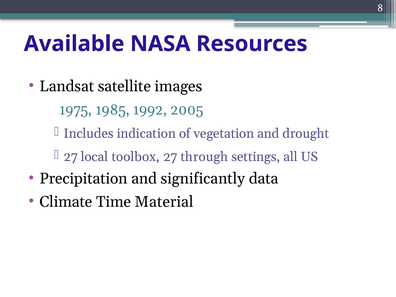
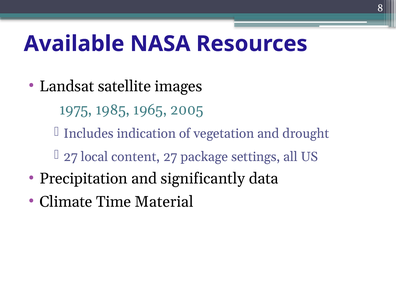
1992: 1992 -> 1965 (150, 110)
toolbox: toolbox -> content (136, 157)
through: through -> package (204, 157)
